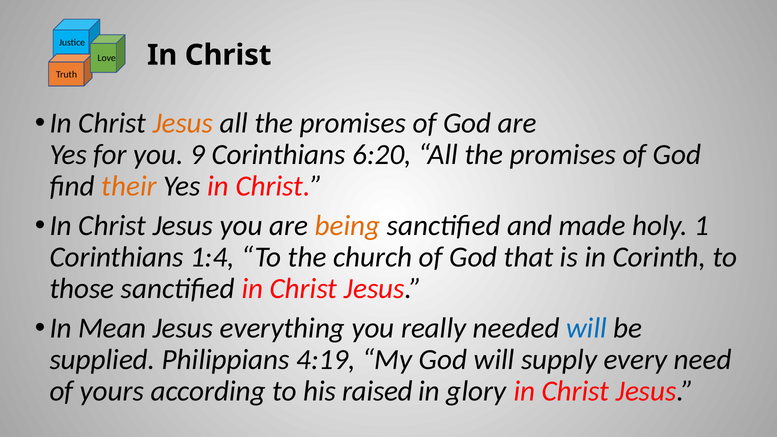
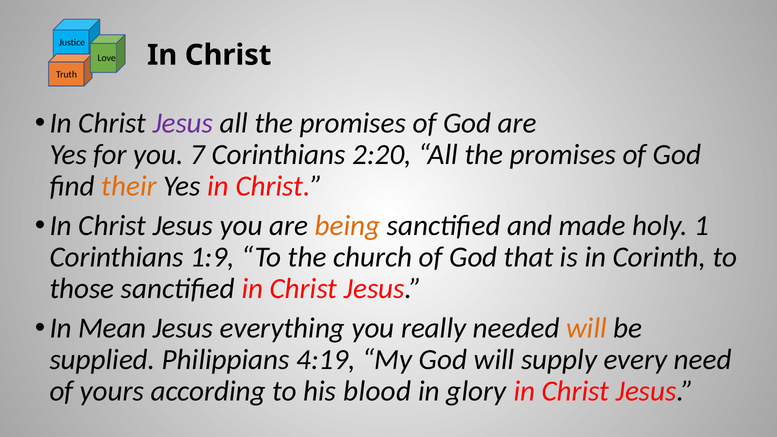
Jesus colour: orange -> purple (183, 123)
9: 9 -> 7 (198, 155)
6:20: 6:20 -> 2:20 (382, 155)
1:4: 1:4 -> 1:9 (212, 257)
will colour: blue -> orange (586, 328)
raised: raised -> blood (377, 391)
